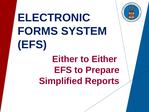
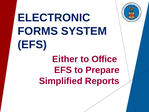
to Either: Either -> Office (104, 59)
